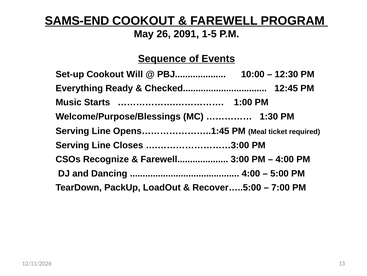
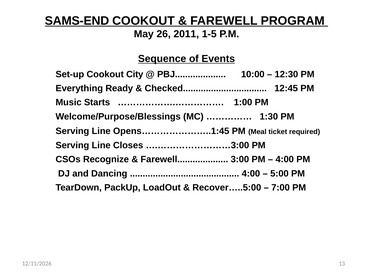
2091: 2091 -> 2011 (186, 34)
Will: Will -> City (135, 74)
